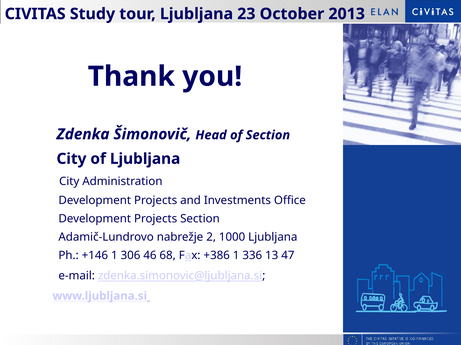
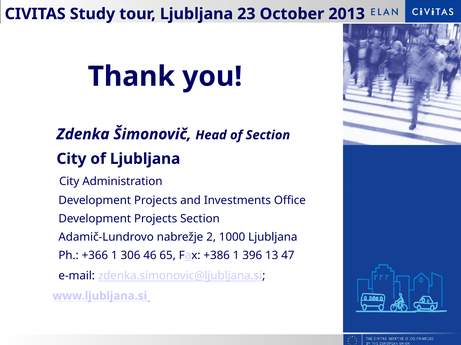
+146: +146 -> +366 (95, 256)
68: 68 -> 65 (168, 256)
336: 336 -> 396 (252, 256)
